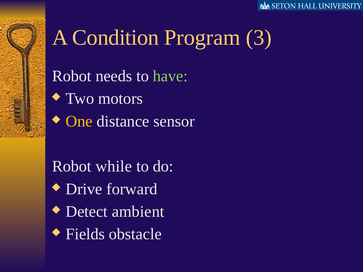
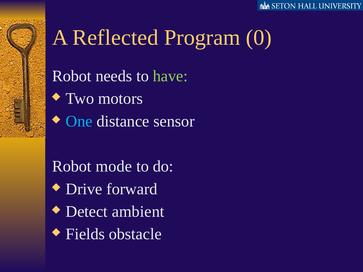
Condition: Condition -> Reflected (115, 38)
3: 3 -> 0 (259, 38)
One colour: yellow -> light blue (79, 121)
while: while -> mode (114, 167)
